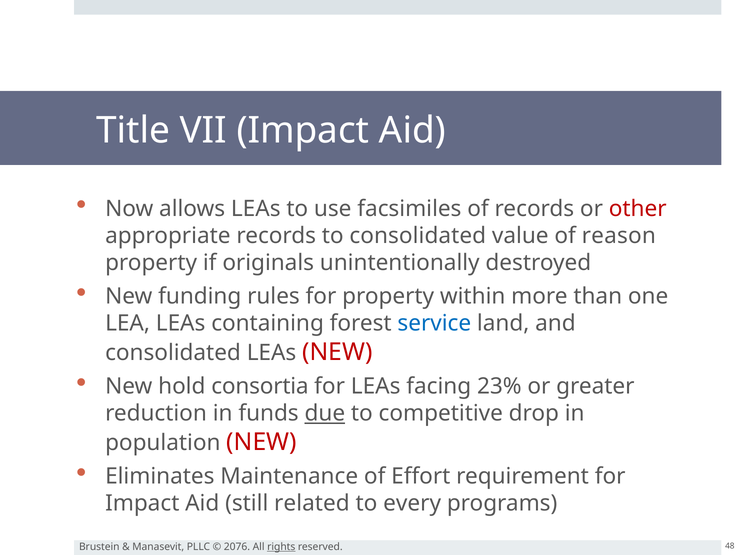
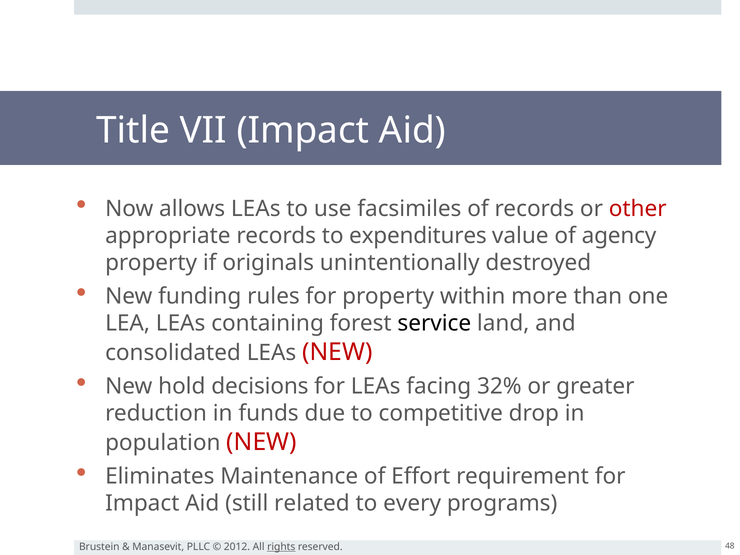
to consolidated: consolidated -> expenditures (418, 236)
reason: reason -> agency (619, 236)
service colour: blue -> black (434, 323)
consortia: consortia -> decisions (260, 386)
23%: 23% -> 32% (499, 386)
due underline: present -> none (325, 413)
2076: 2076 -> 2012 (237, 547)
